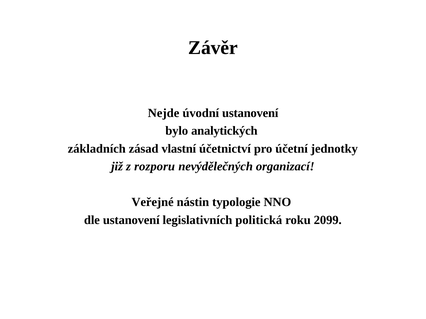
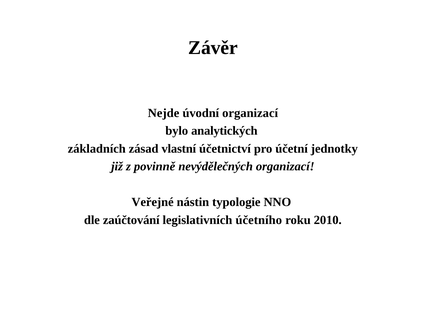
úvodní ustanovení: ustanovení -> organizací (250, 113)
rozporu: rozporu -> povinně (155, 167)
dle ustanovení: ustanovení -> zaúčtování (131, 220)
politická: politická -> účetního (259, 220)
2099: 2099 -> 2010 (328, 220)
